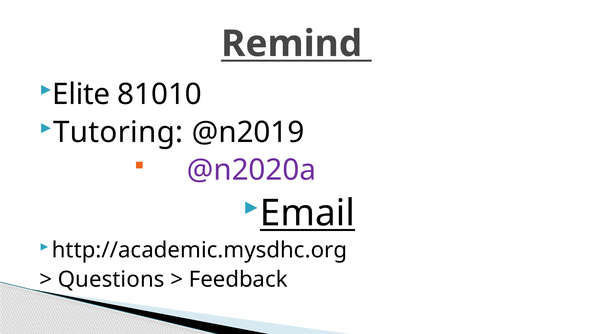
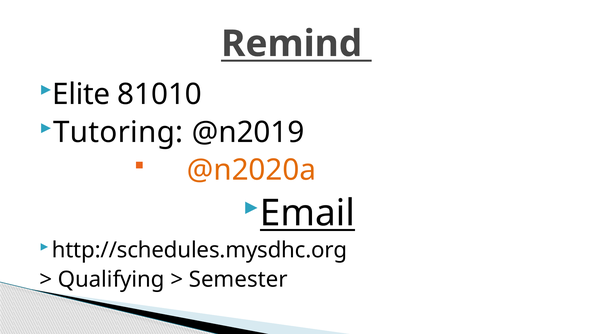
@n2020a colour: purple -> orange (251, 170)
http://academic.mysdhc.org: http://academic.mysdhc.org -> http://schedules.mysdhc.org (200, 250)
Questions: Questions -> Qualifying (111, 279)
Feedback: Feedback -> Semester (238, 279)
